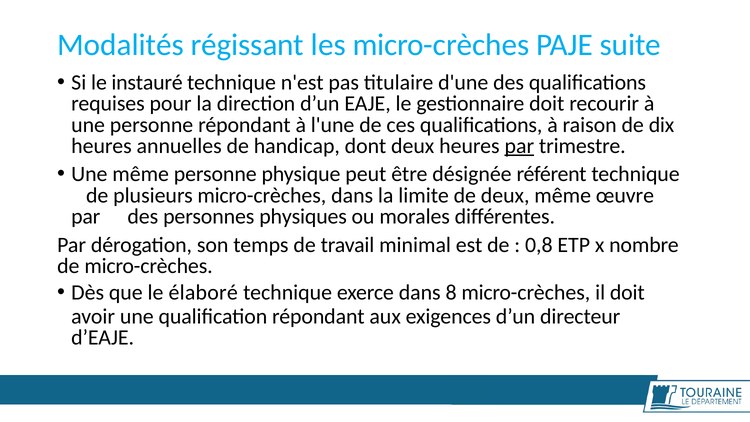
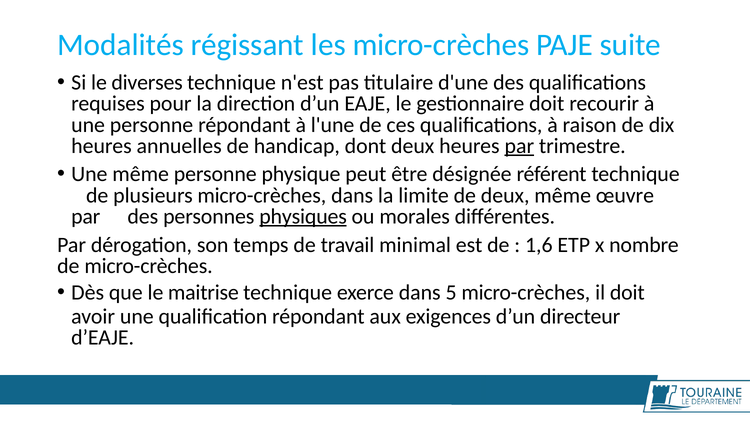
instauré: instauré -> diverses (147, 83)
physiques underline: none -> present (303, 216)
0,8: 0,8 -> 1,6 (539, 245)
élaboré: élaboré -> maitrise (203, 292)
8: 8 -> 5 (451, 292)
